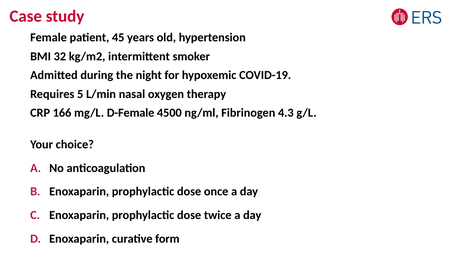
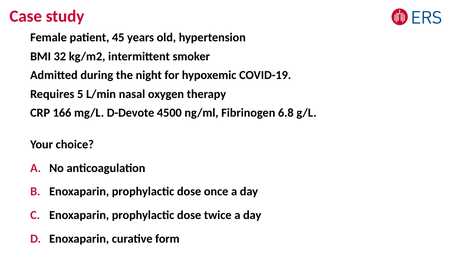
D-Female: D-Female -> D-Devote (131, 113)
4.3: 4.3 -> 6.8 (286, 113)
